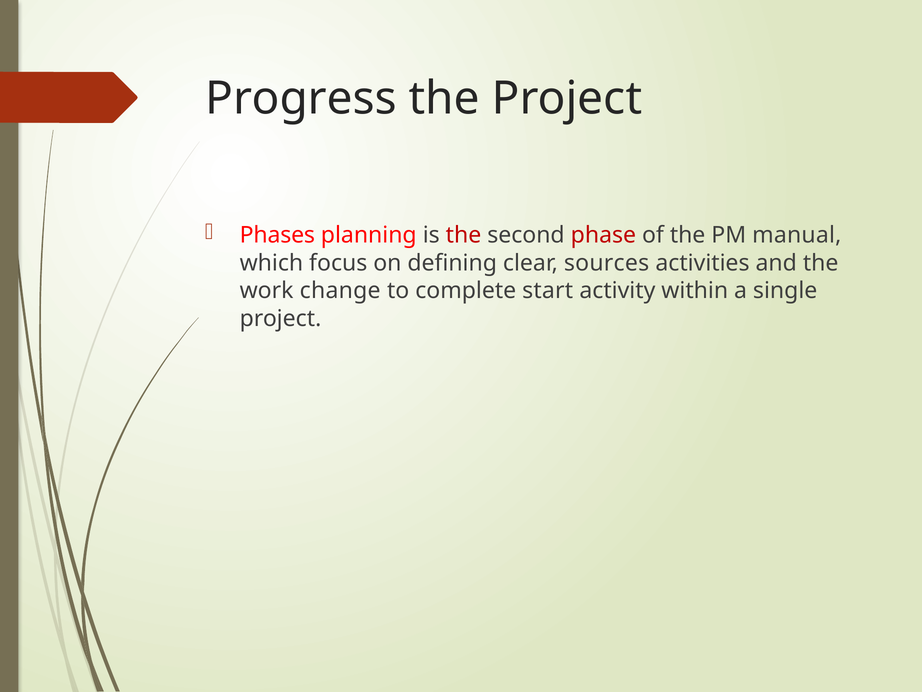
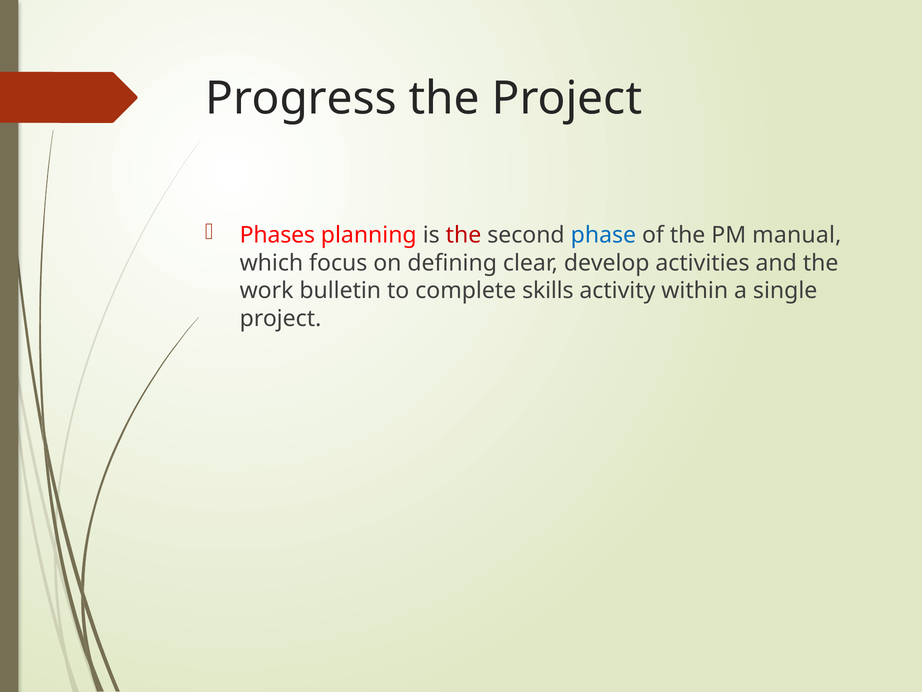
phase colour: red -> blue (603, 235)
sources: sources -> develop (607, 263)
change: change -> bulletin (340, 291)
start: start -> skills (548, 291)
